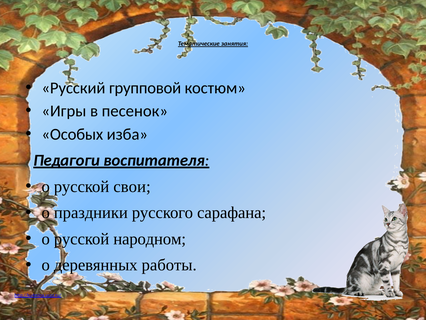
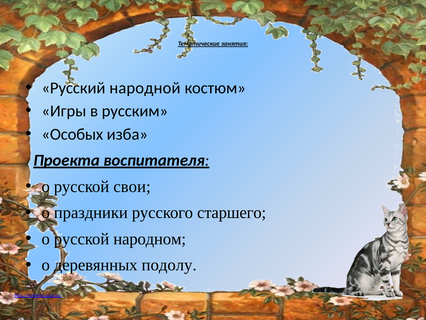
групповой: групповой -> народной (145, 88)
песенок: песенок -> русским (135, 111)
Педагоги: Педагоги -> Проекта (67, 160)
сарафана: сарафана -> старшего (232, 212)
работы: работы -> подолу (169, 265)
